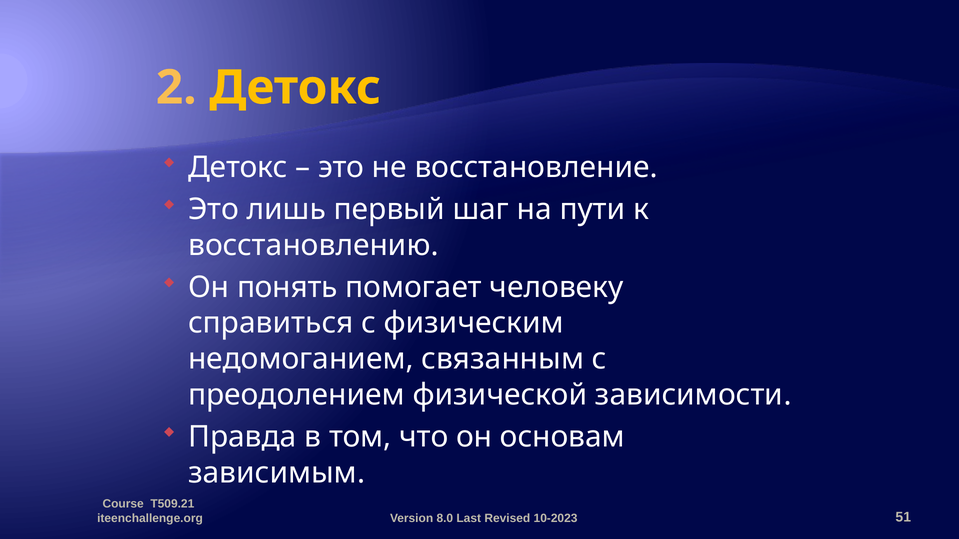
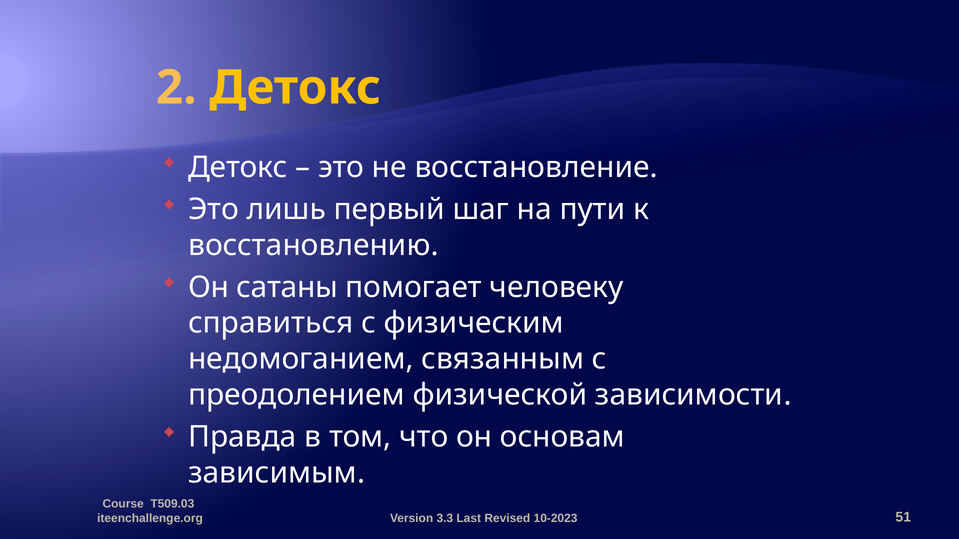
понять: понять -> сатаны (287, 287)
T509.21: T509.21 -> T509.03 (172, 504)
8.0: 8.0 -> 3.3 (445, 519)
